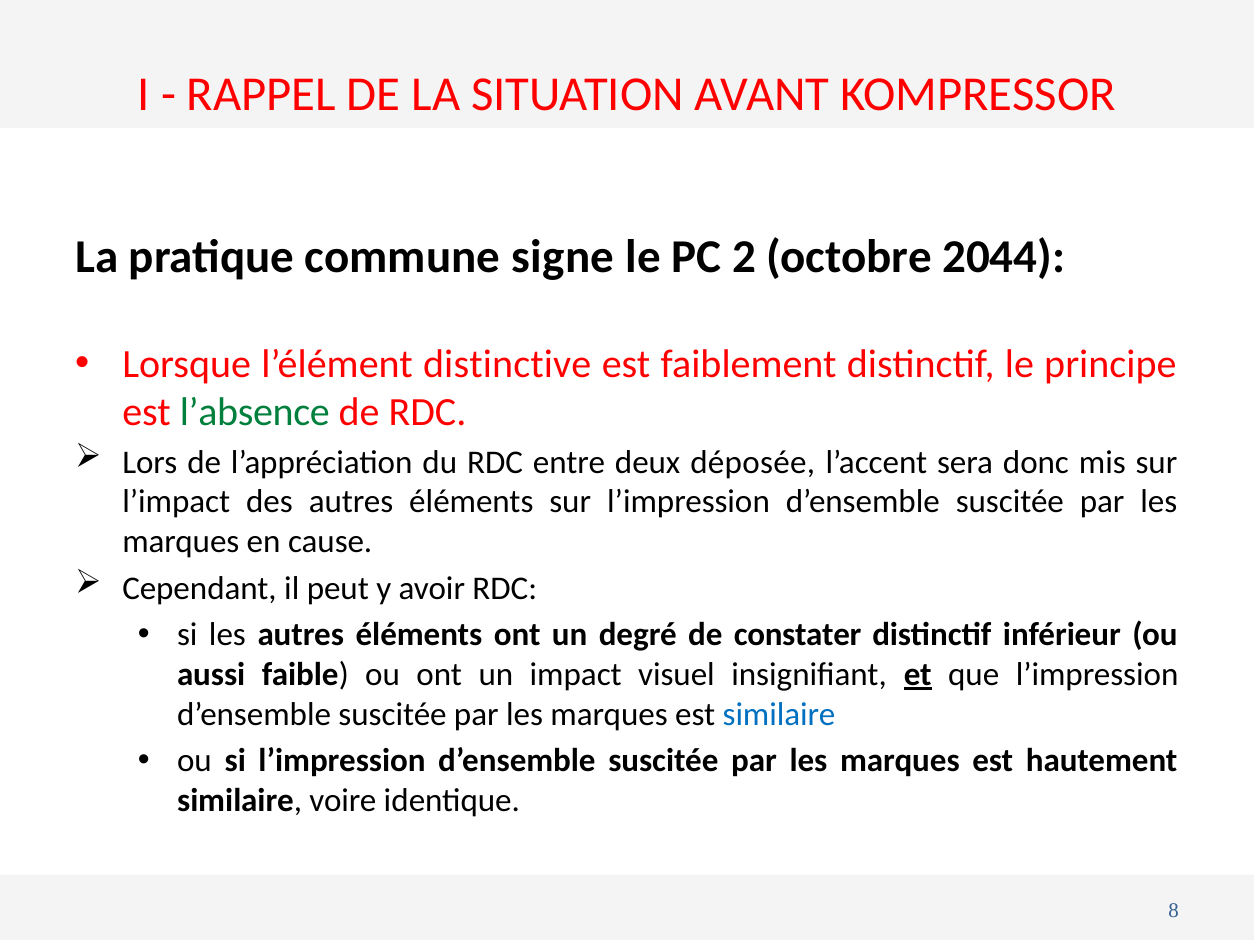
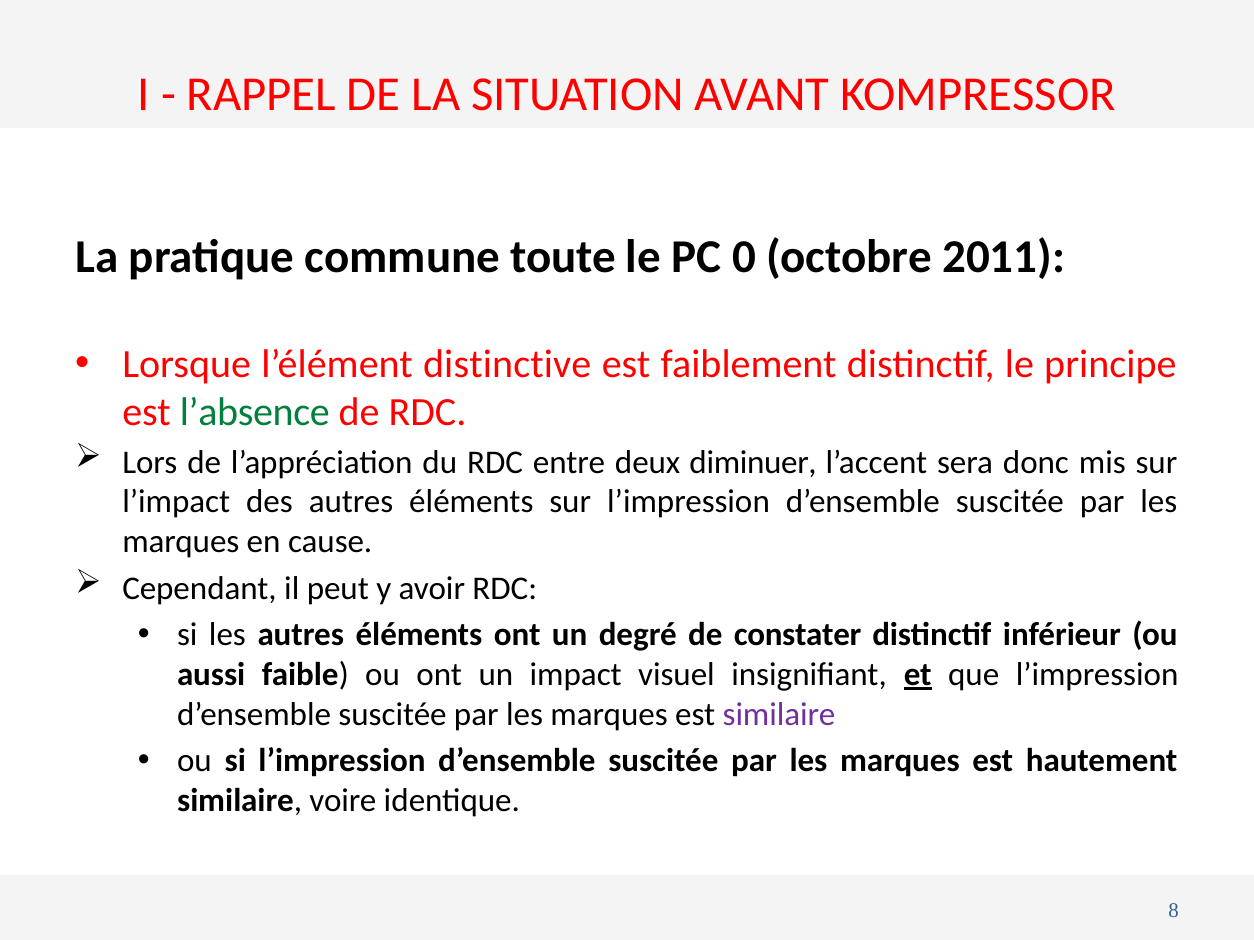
signe: signe -> toute (563, 257)
2: 2 -> 0 (744, 257)
2044: 2044 -> 2011 (1004, 257)
déposée: déposée -> diminuer (753, 462)
similaire colour: blue -> purple (779, 714)
